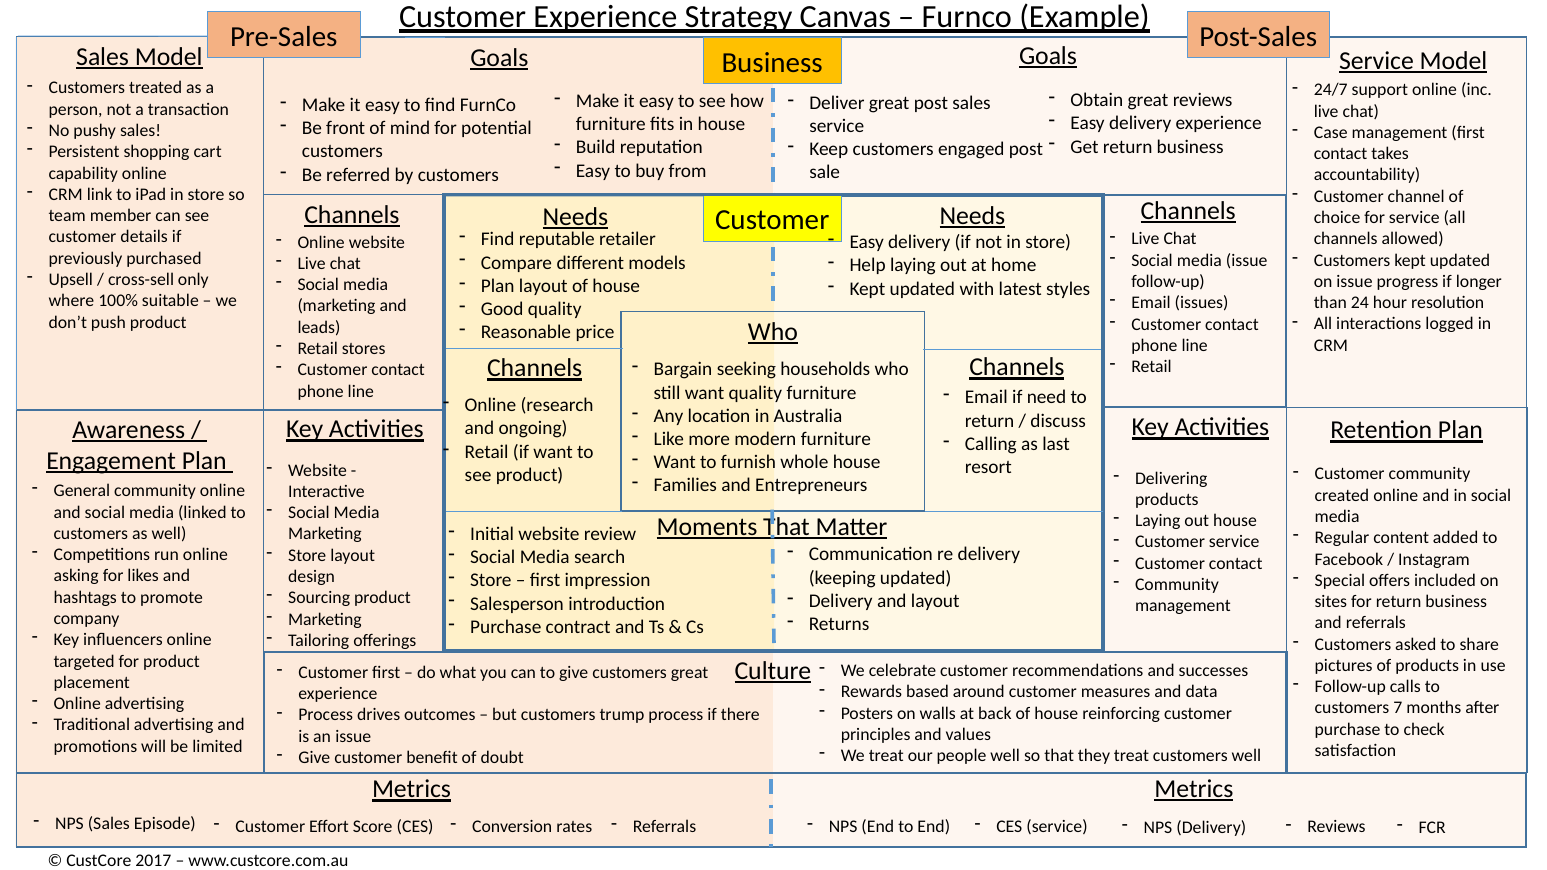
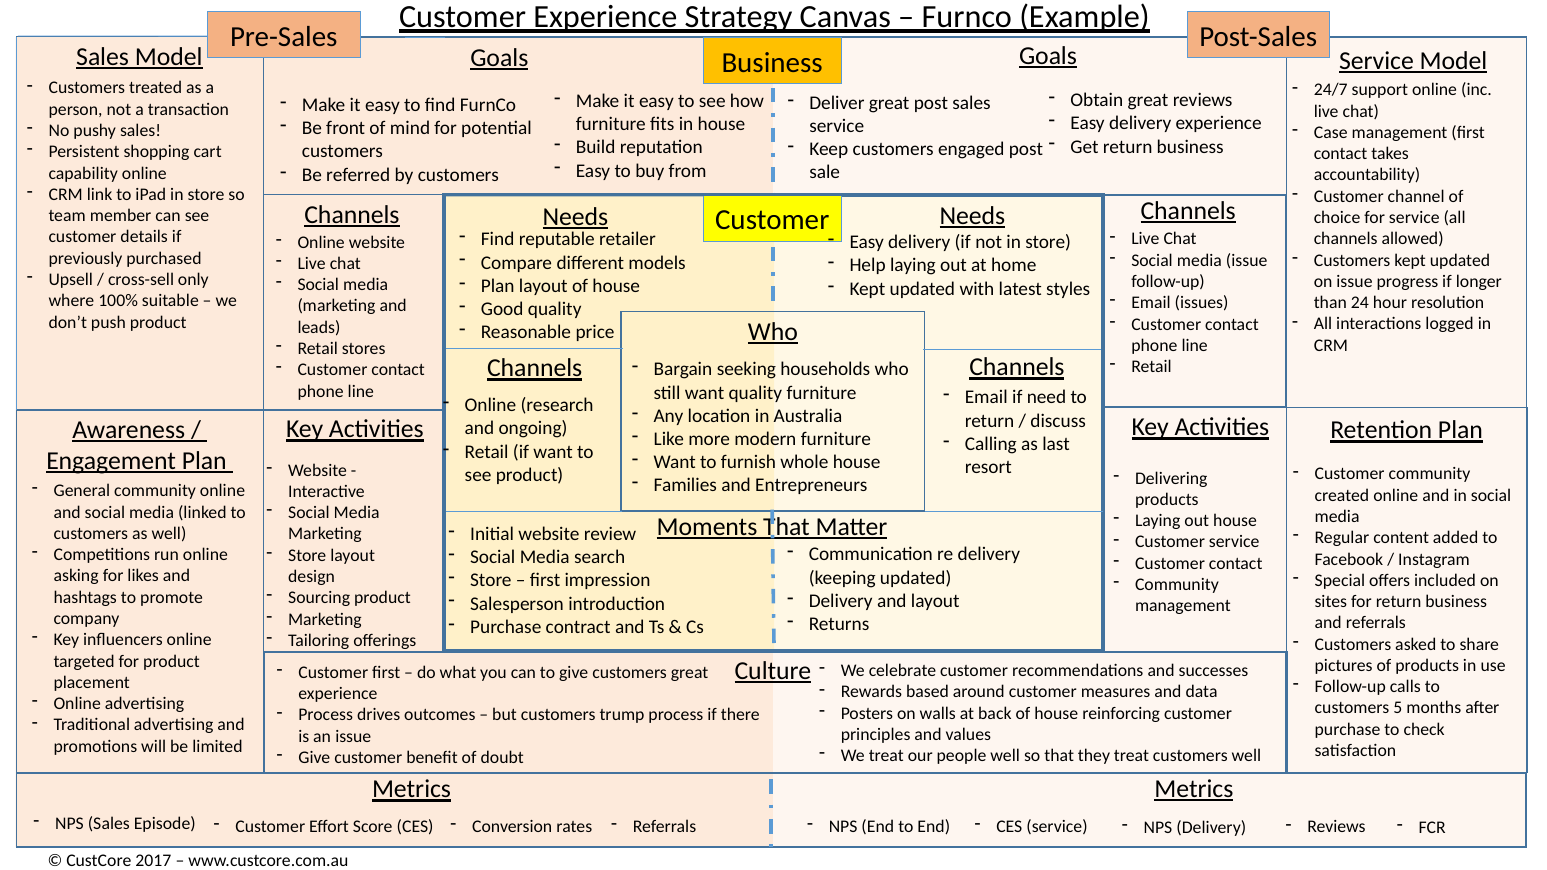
7: 7 -> 5 (1398, 708)
